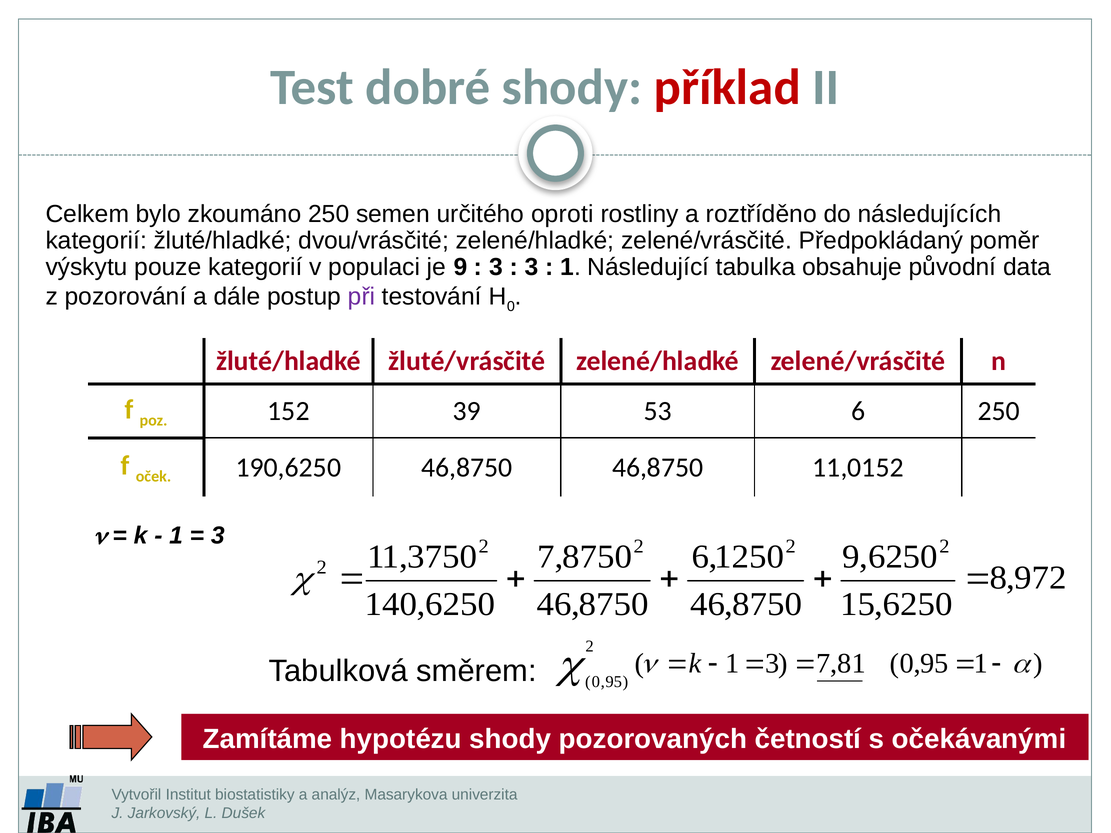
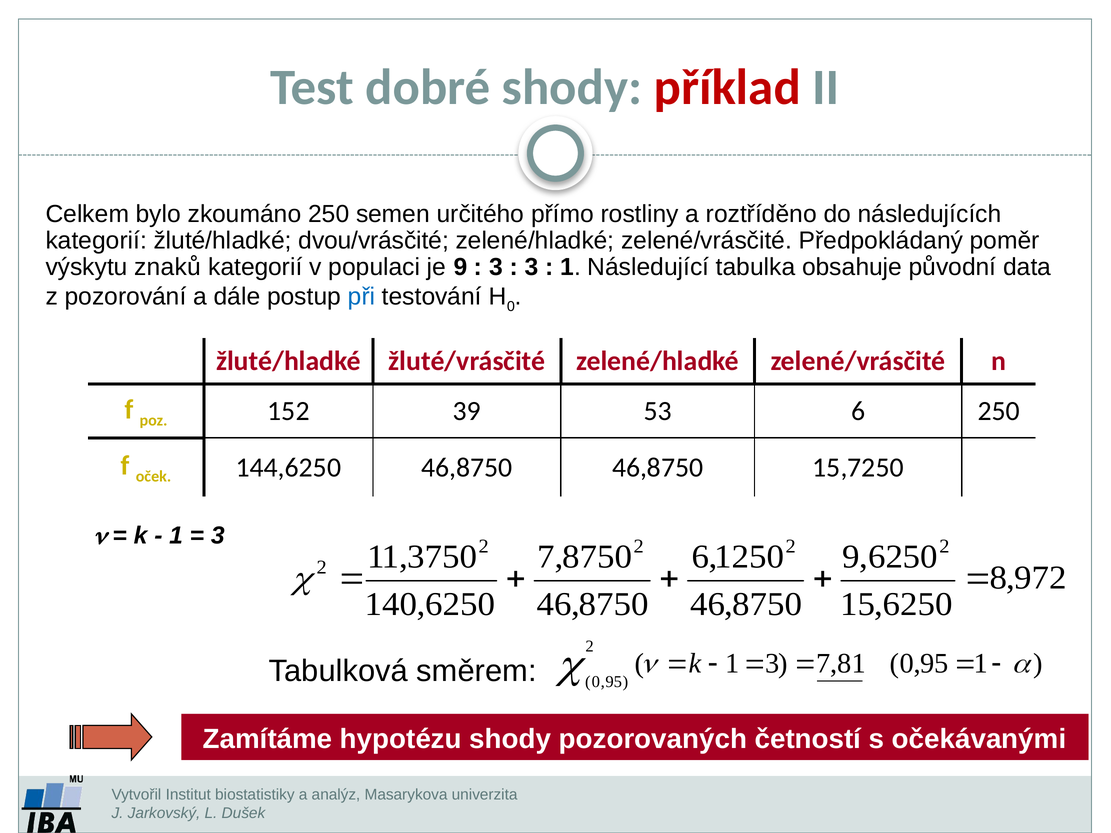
oproti: oproti -> přímo (563, 214)
pouze: pouze -> znaků (168, 267)
při colour: purple -> blue (362, 297)
190,6250: 190,6250 -> 144,6250 (288, 468)
11,0152: 11,0152 -> 15,7250 (858, 468)
